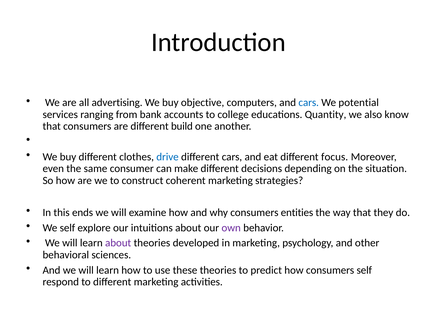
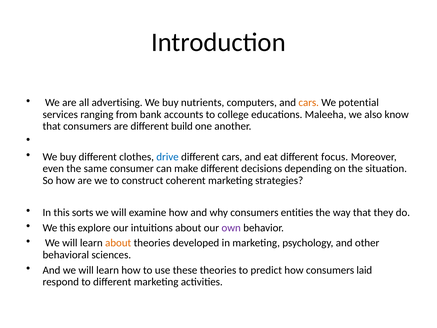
objective: objective -> nutrients (203, 103)
cars colour: blue -> orange (309, 103)
Quantity: Quantity -> Maleeha (326, 114)
ends: ends -> sorts (83, 212)
We self: self -> this (67, 228)
about colour: purple -> orange (118, 243)
consumers self: self -> laid (364, 270)
